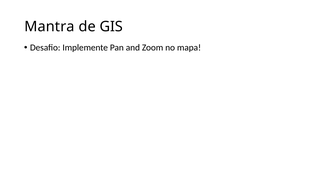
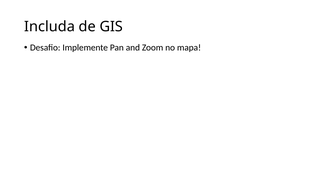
Mantra: Mantra -> Includa (49, 27)
